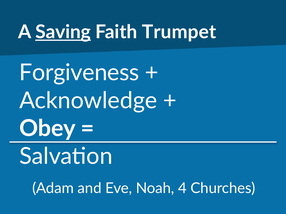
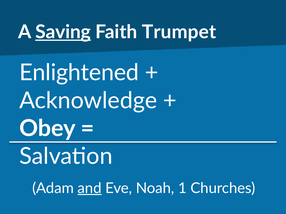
Forgiveness: Forgiveness -> Enlightened (79, 73)
and underline: none -> present (90, 189)
4: 4 -> 1 (182, 189)
